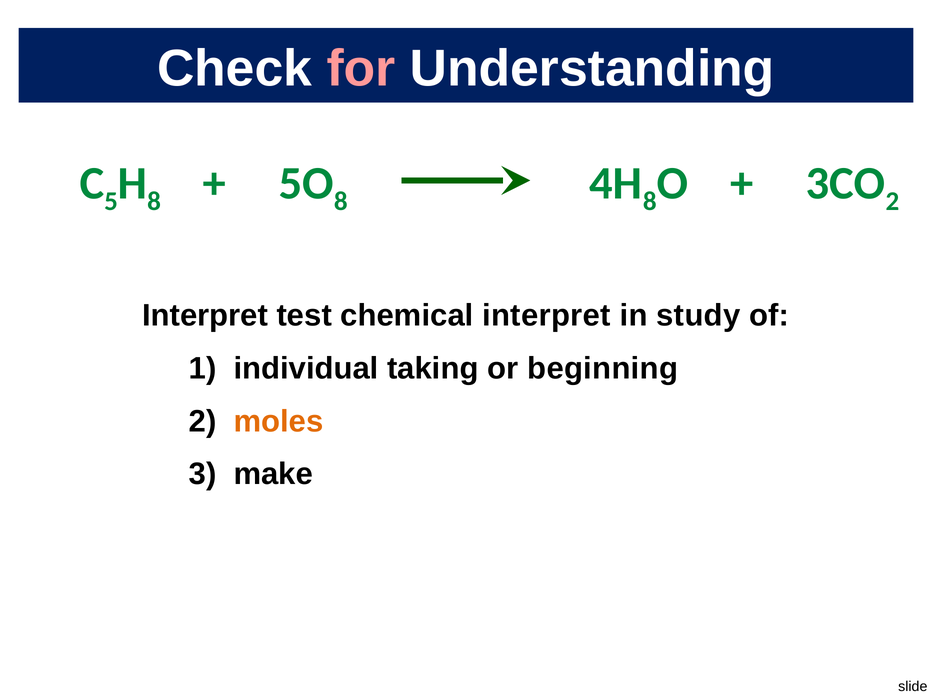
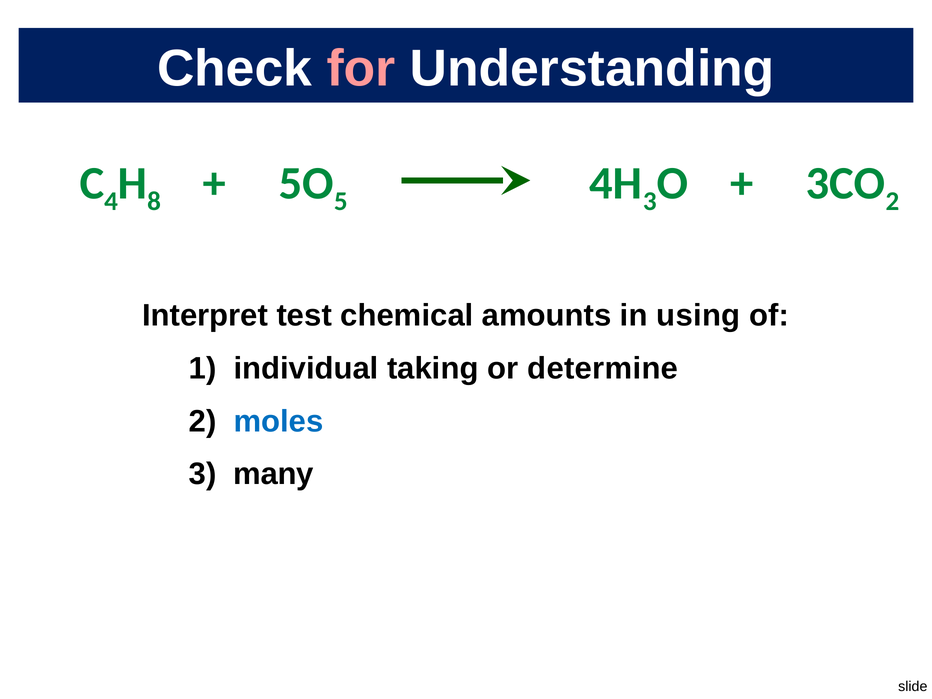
5: 5 -> 4 (111, 201)
8: 8 -> 5 (341, 201)
8: 8 -> 3 (650, 201)
chemical interpret: interpret -> amounts (547, 316)
study: study -> using (698, 316)
beginning: beginning -> determine (603, 368)
moles colour: orange -> blue (278, 421)
make: make -> many (273, 474)
